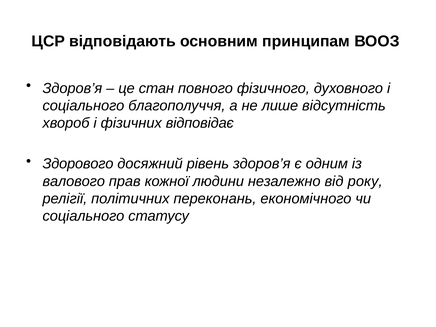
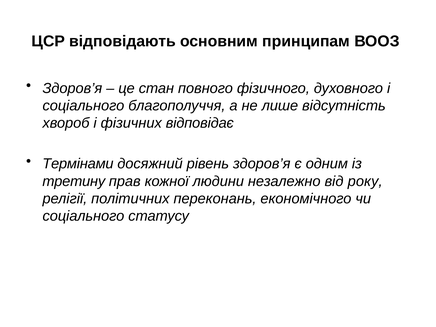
Здорового: Здорового -> Термінами (78, 164)
валового: валового -> третину (74, 181)
